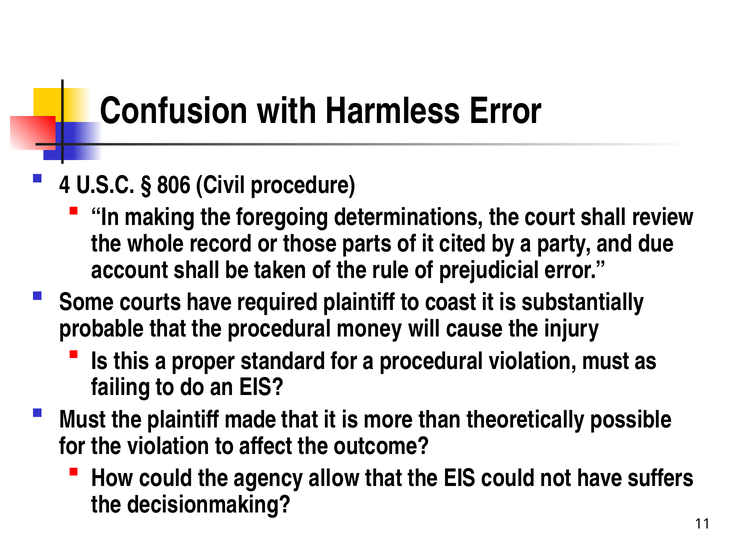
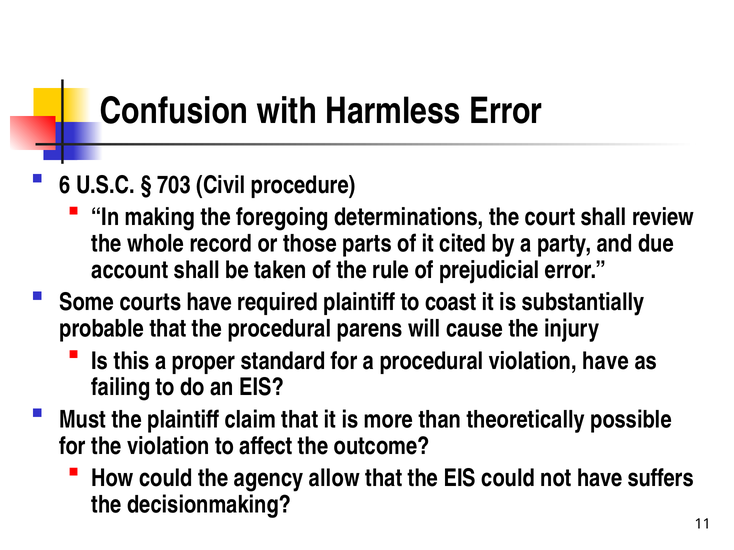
4: 4 -> 6 (65, 185)
806: 806 -> 703 (174, 185)
money: money -> parens (370, 329)
violation must: must -> have (606, 361)
made: made -> claim (250, 420)
